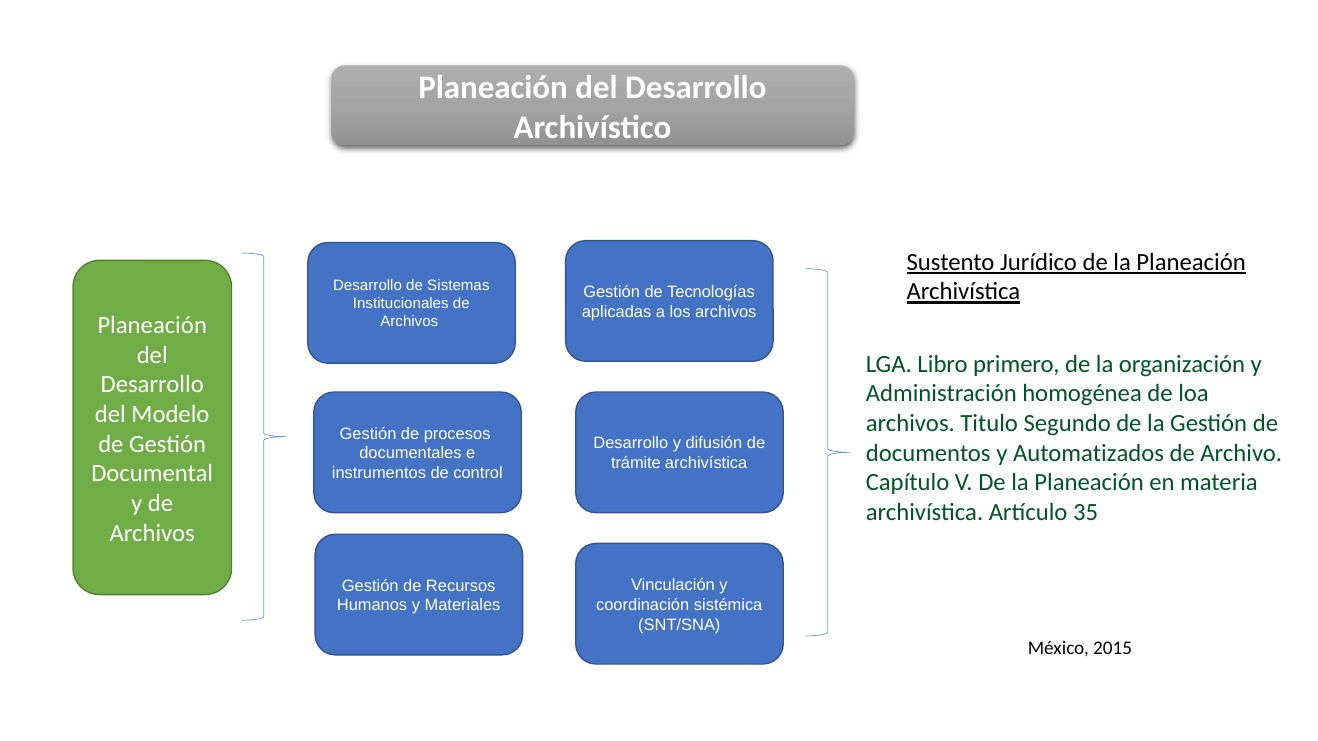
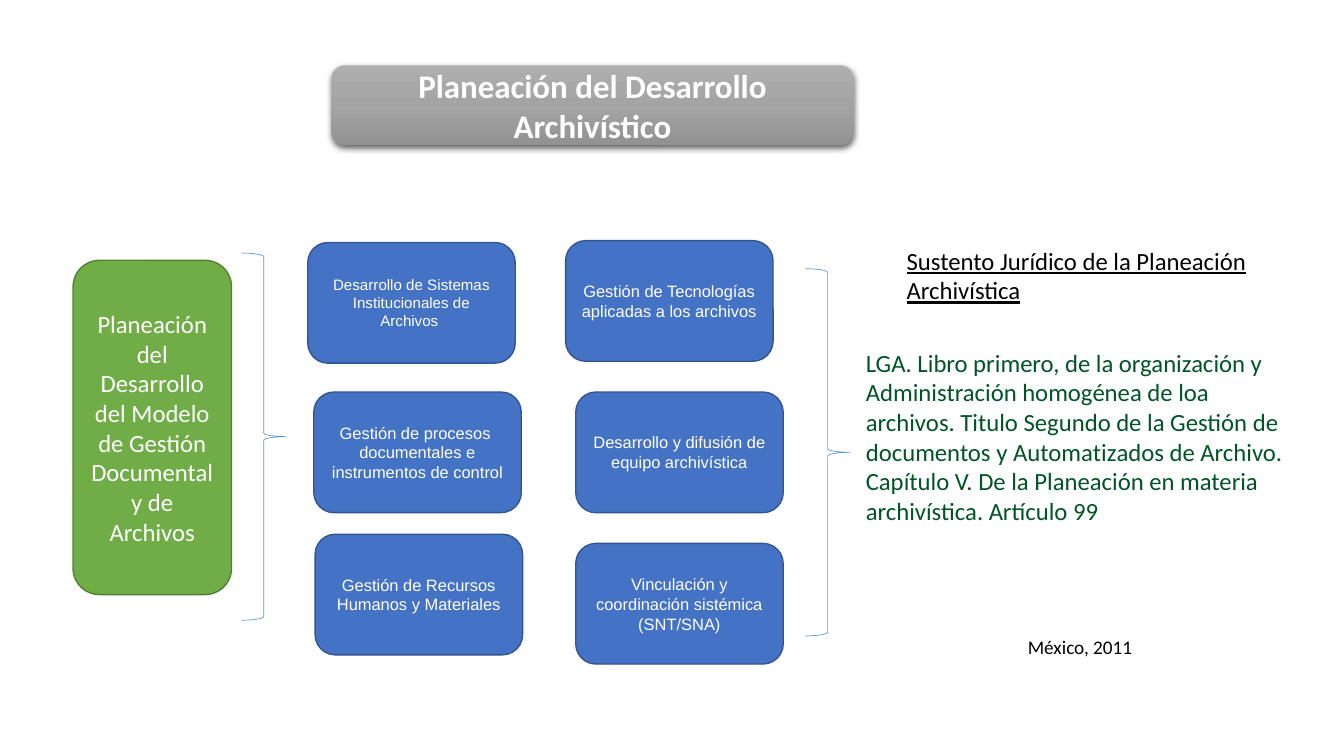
trámite: trámite -> equipo (636, 464)
35: 35 -> 99 (1086, 512)
2015: 2015 -> 2011 (1113, 649)
